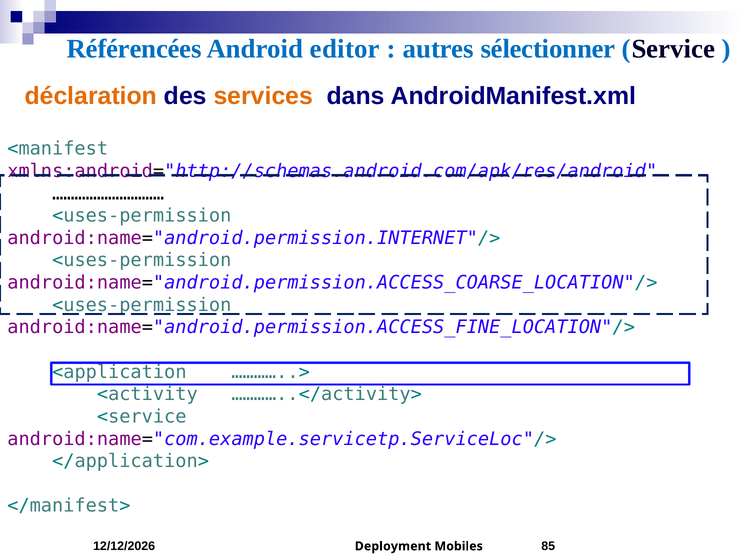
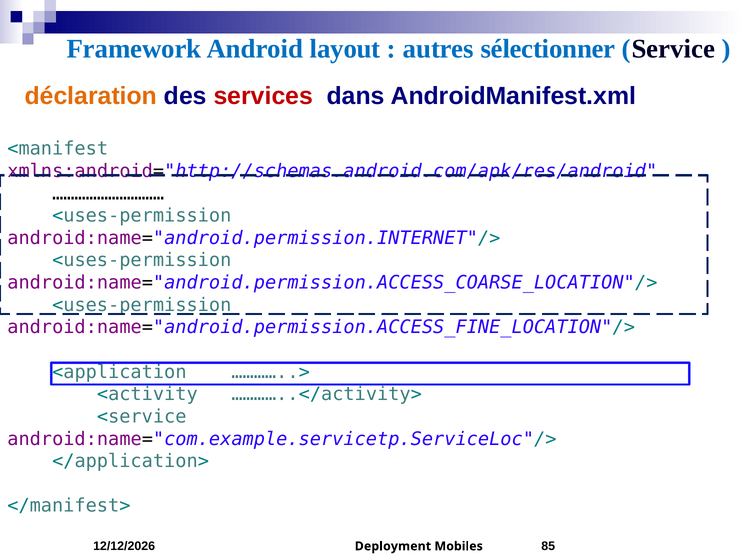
Référencées: Référencées -> Framework (134, 49)
editor: editor -> layout (345, 49)
services colour: orange -> red (263, 96)
